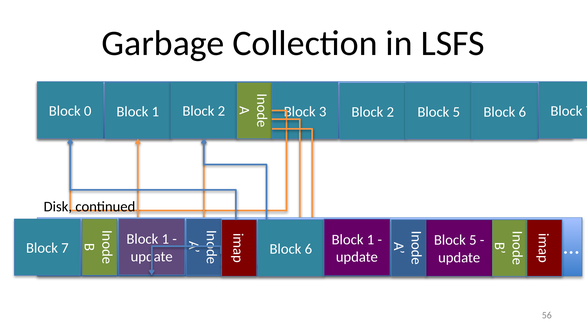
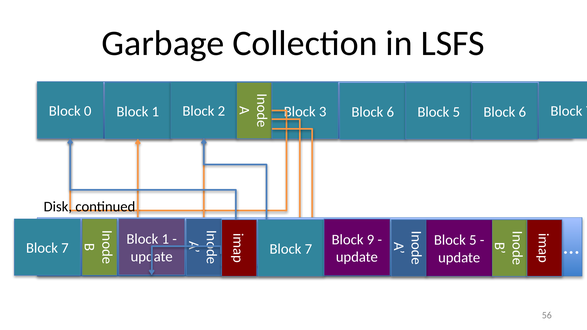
3 Block 2: 2 -> 6 (390, 112)
1: 1 -> 9 (371, 240)
6: 6 -> 7 (308, 249)
